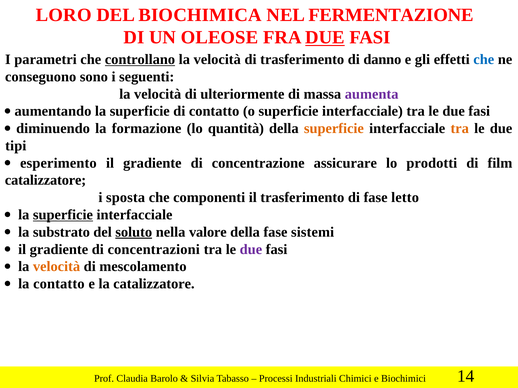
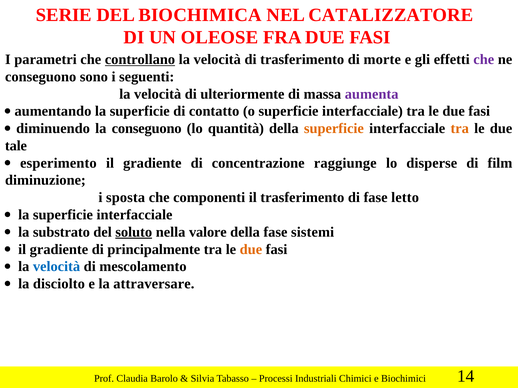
LORO: LORO -> SERIE (64, 15)
FERMENTAZIONE: FERMENTAZIONE -> CATALIZZATORE (391, 15)
DUE underline: present -> none (325, 37)
danno: danno -> morte (382, 60)
che colour: blue -> purple (484, 60)
la formazione: formazione -> conseguono (147, 129)
tipi: tipi -> tale (16, 146)
assicurare: assicurare -> raggiunge (345, 163)
prodotti: prodotti -> disperse (432, 163)
catalizzatore: catalizzatore -> diminuzione (45, 180)
superficie underline: present -> none (63, 215)
concentrazioni: concentrazioni -> principalmente (154, 250)
due colour: purple -> orange (251, 250)
velocità colour: orange -> blue (57, 267)
la contatto: contatto -> disciolto (59, 284)
la catalizzatore: catalizzatore -> attraversare (154, 284)
